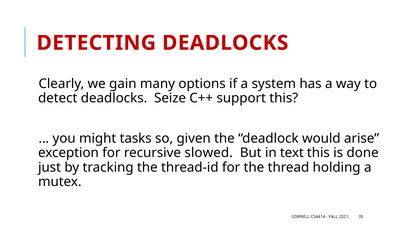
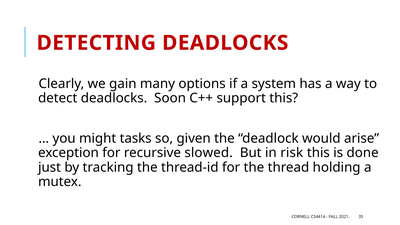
Seize: Seize -> Soon (170, 98)
text: text -> risk (292, 153)
